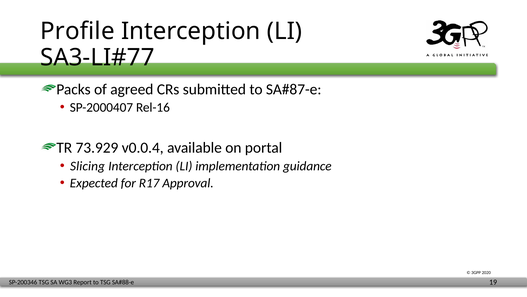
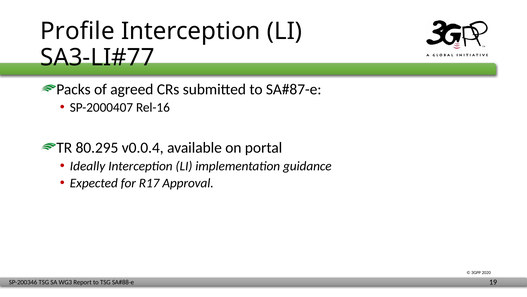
73.929: 73.929 -> 80.295 (97, 148)
Slicing: Slicing -> Ideally (88, 166)
